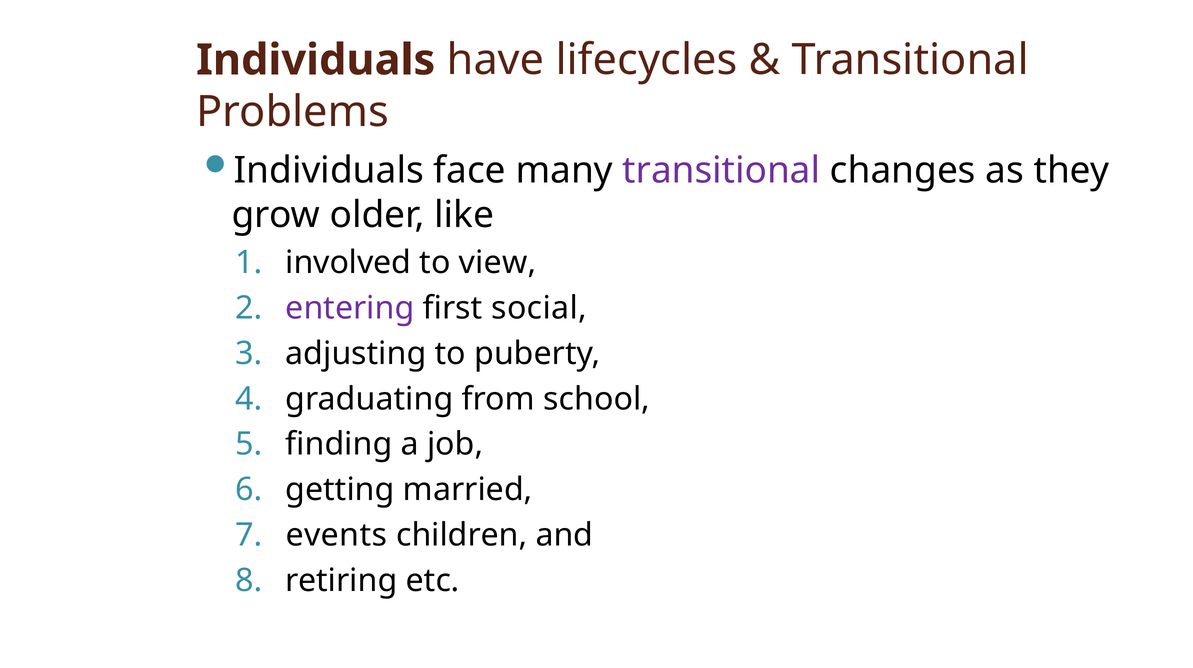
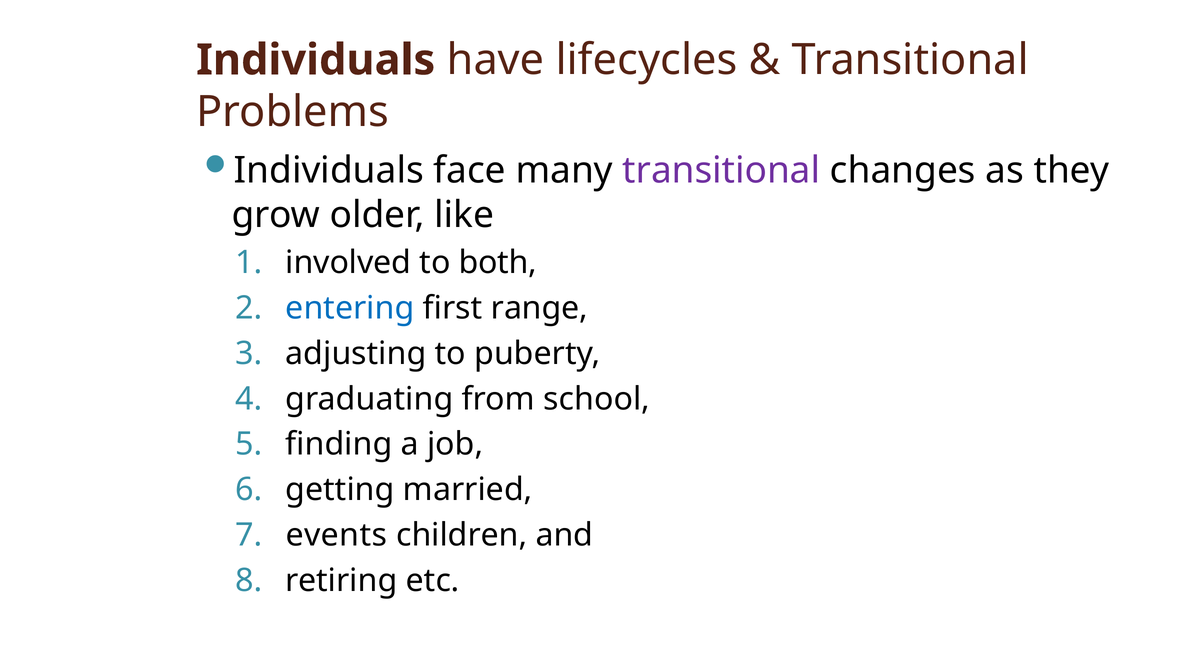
view: view -> both (498, 263)
entering colour: purple -> blue (350, 308)
social: social -> range (539, 308)
